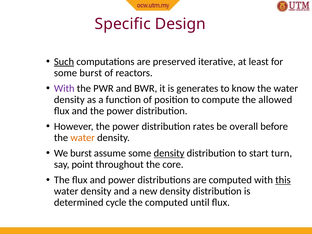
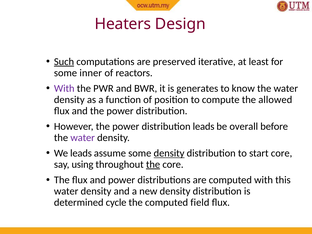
Specific: Specific -> Heaters (123, 24)
some burst: burst -> inner (91, 73)
distribution rates: rates -> leads (204, 126)
water colour: orange -> purple (83, 138)
We burst: burst -> leads (81, 153)
start turn: turn -> core (282, 153)
point: point -> using (83, 164)
the underline: none -> present (153, 164)
this underline: present -> none (283, 180)
until: until -> field (200, 202)
